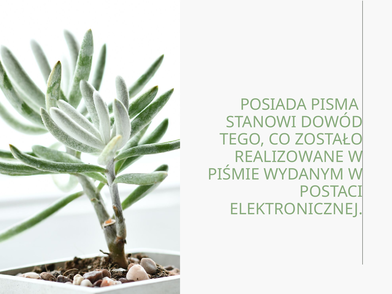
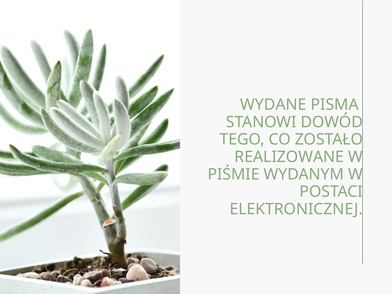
POSIADA: POSIADA -> WYDANE (273, 105)
